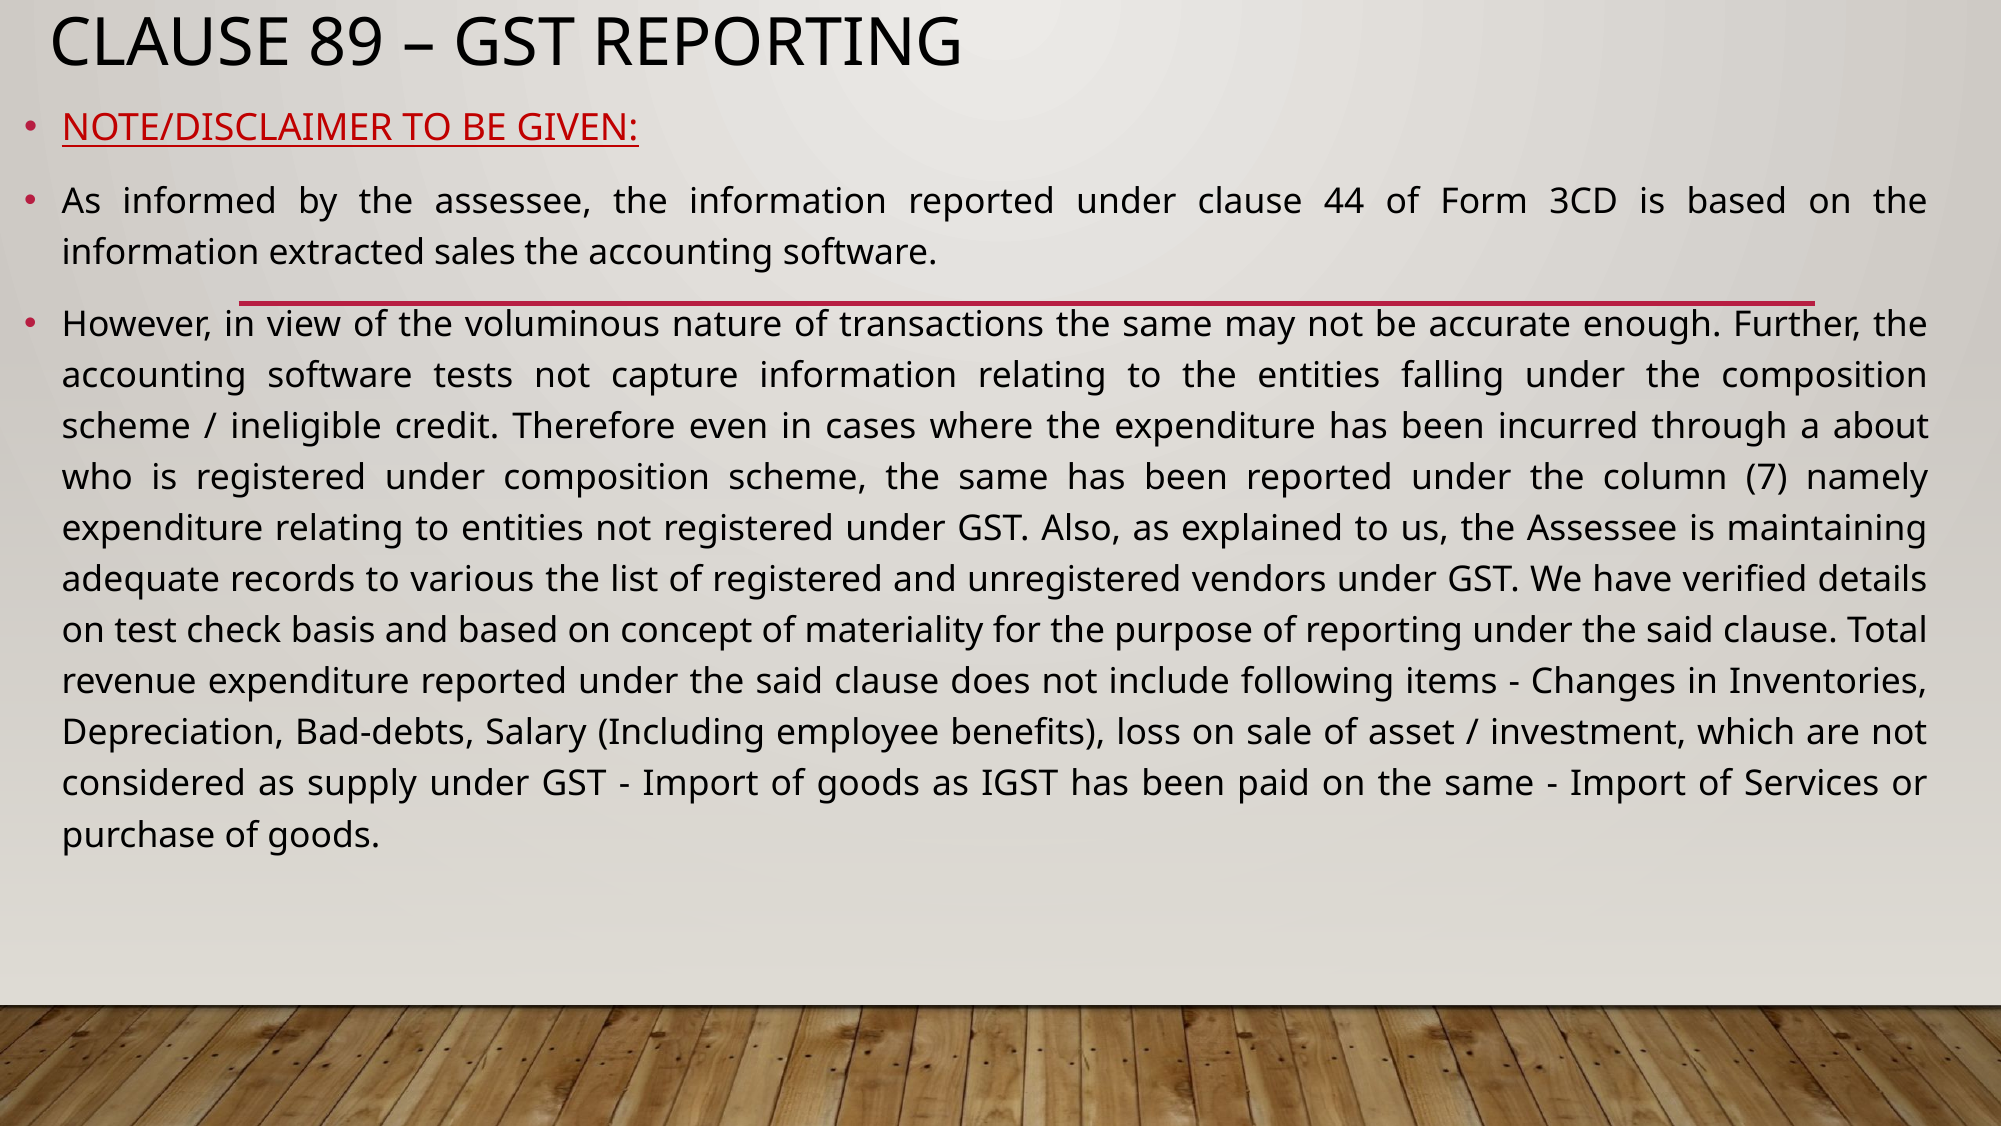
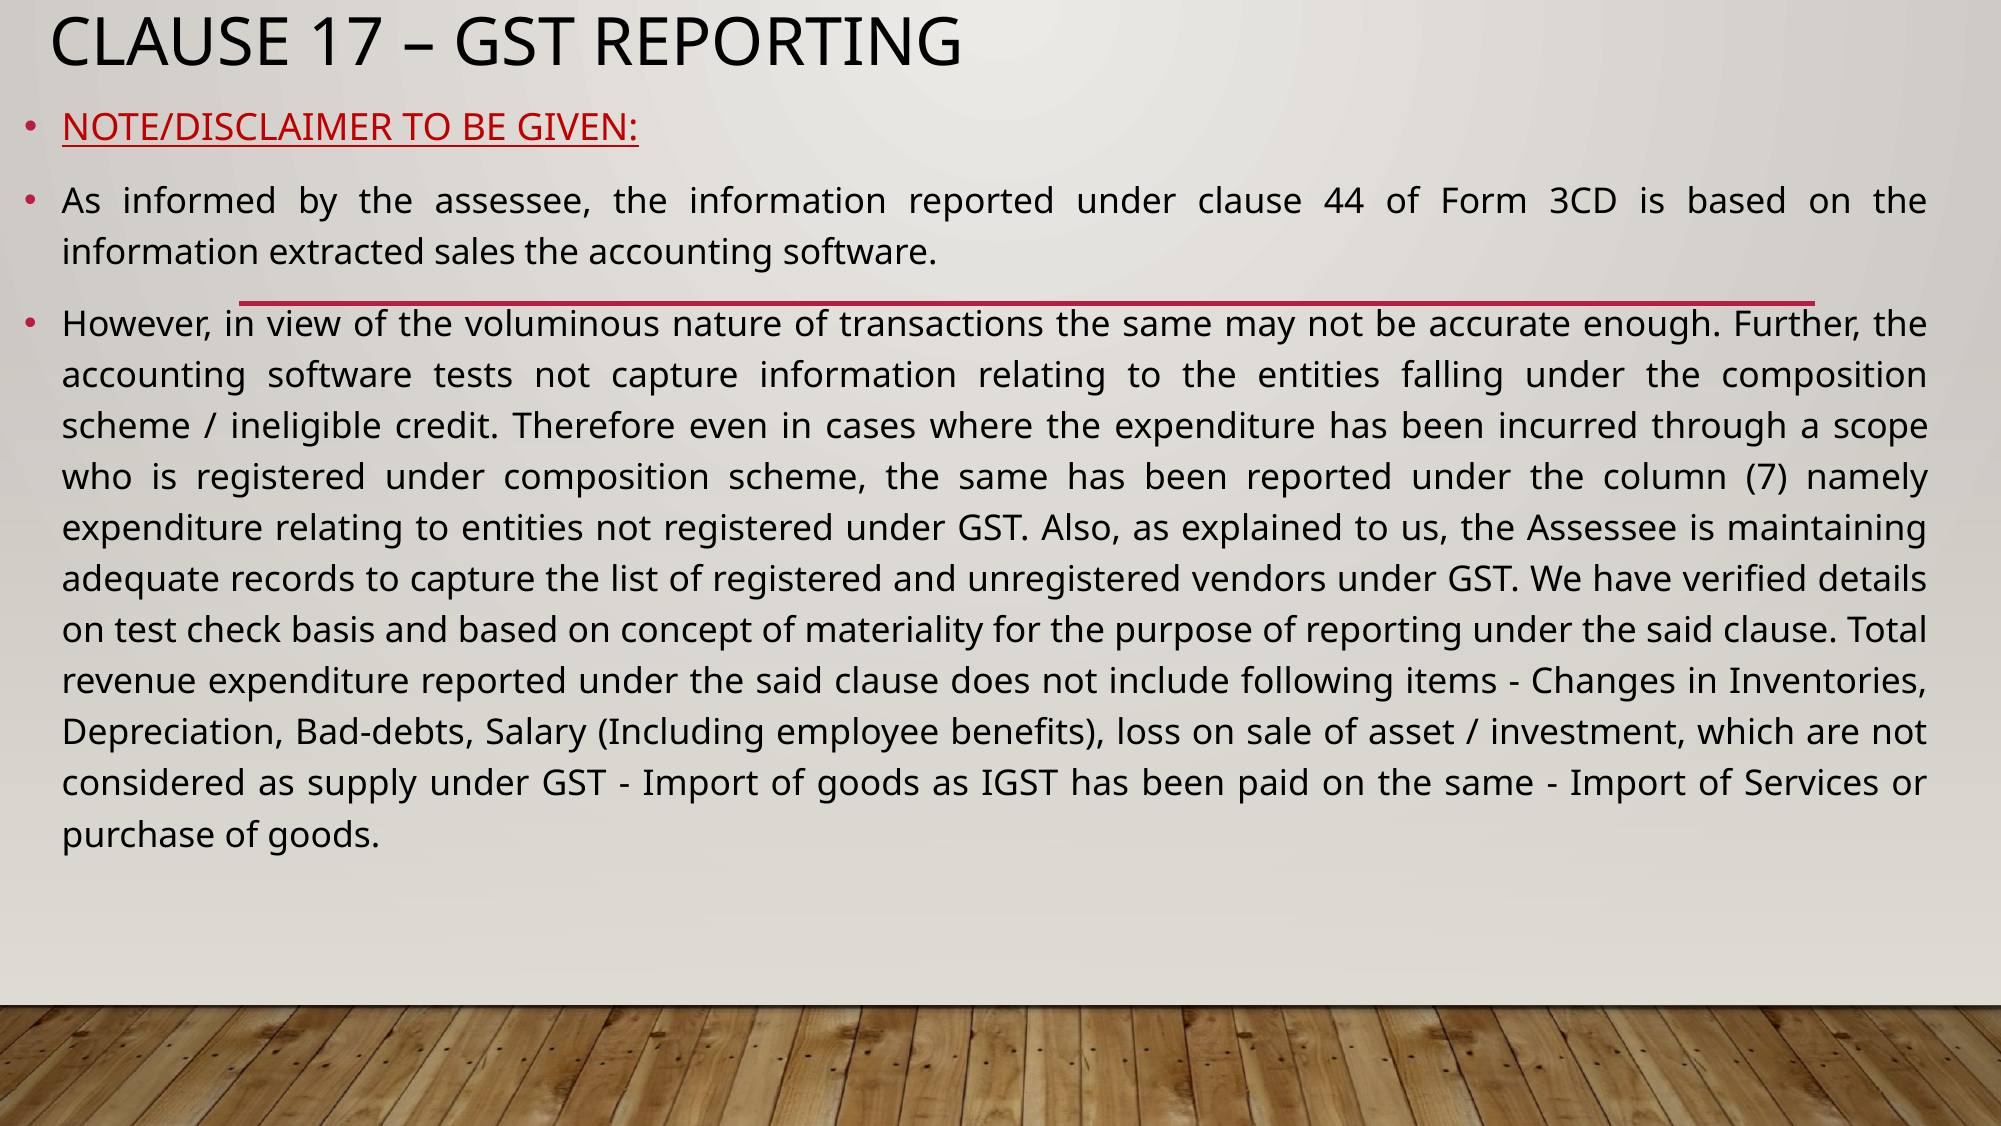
89: 89 -> 17 (347, 43)
about: about -> scope (1881, 427)
to various: various -> capture (473, 580)
